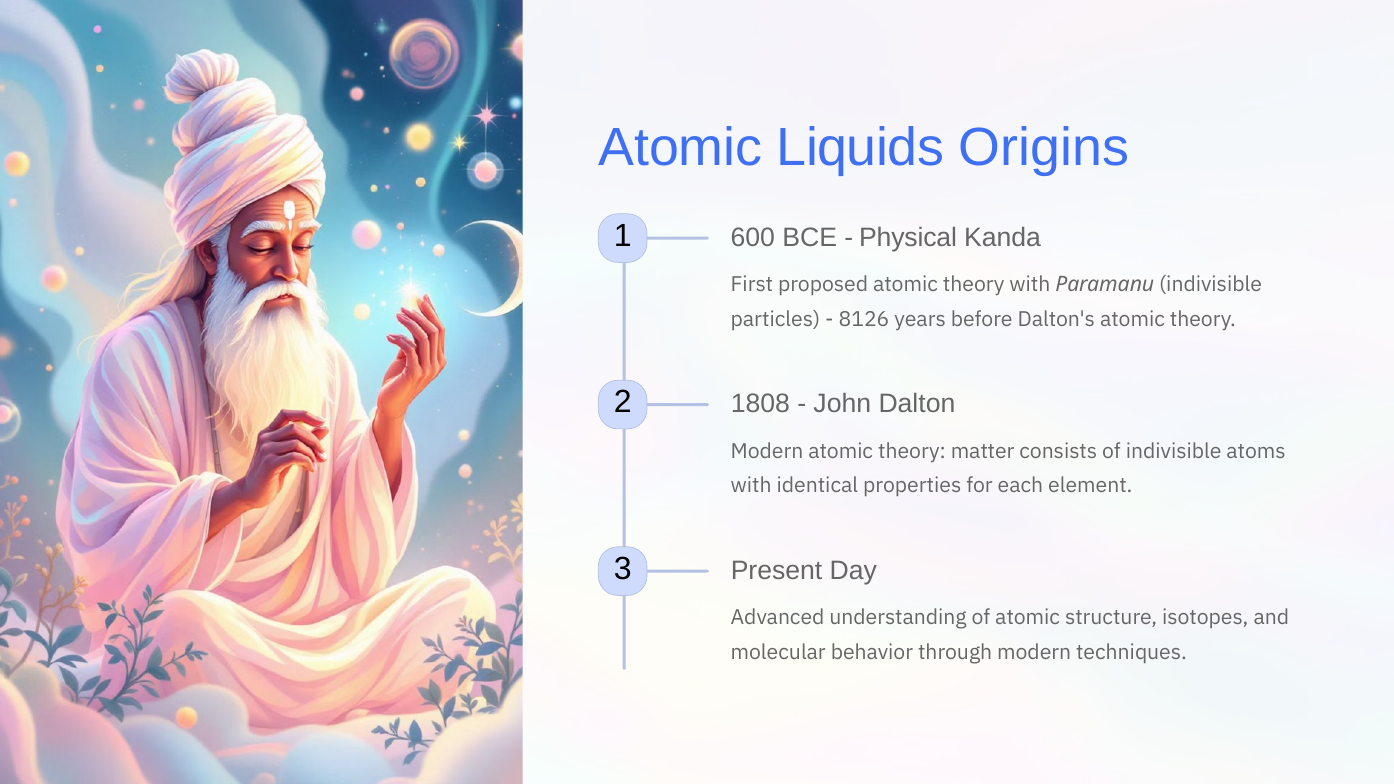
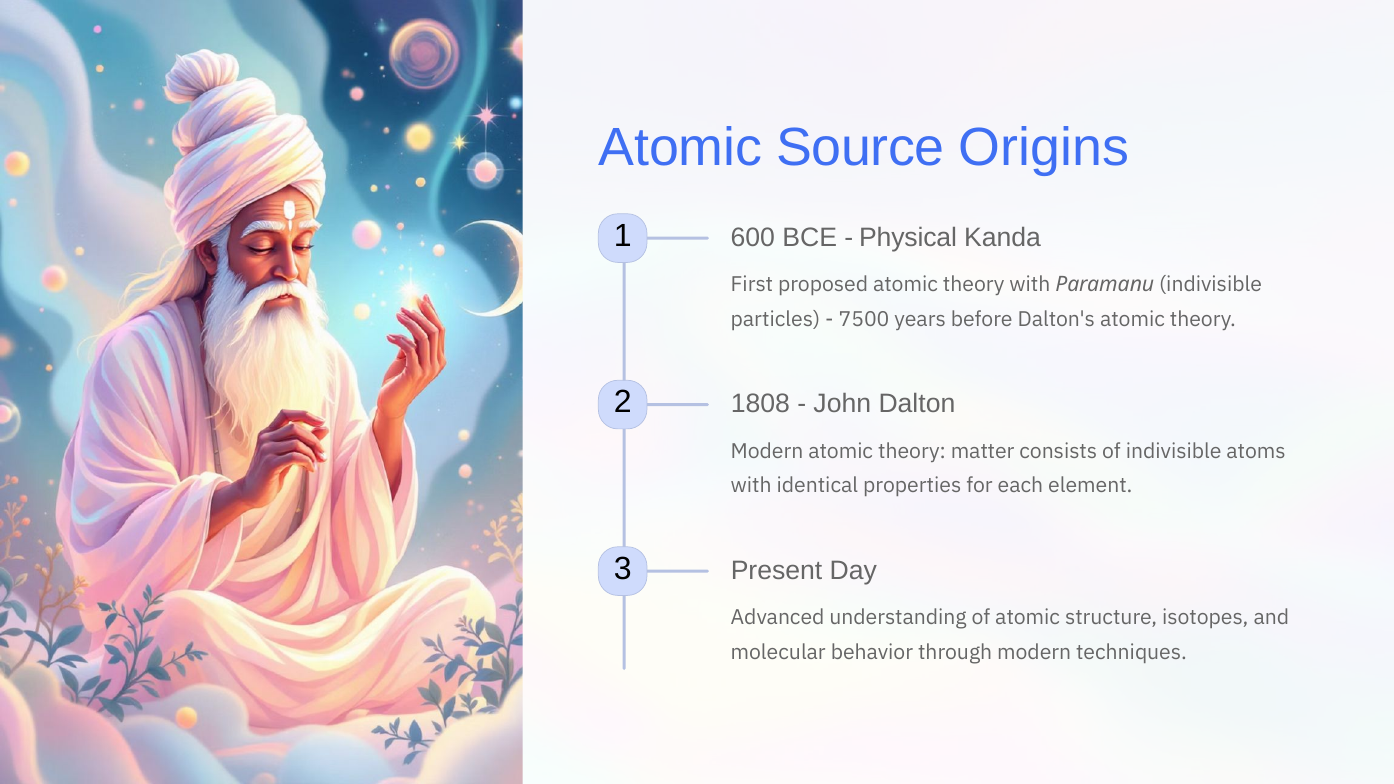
Liquids: Liquids -> Source (860, 148)
8126: 8126 -> 7500 (864, 319)
